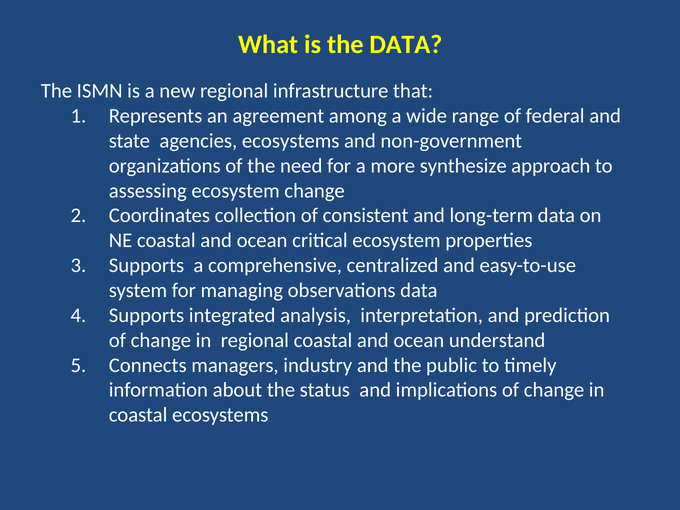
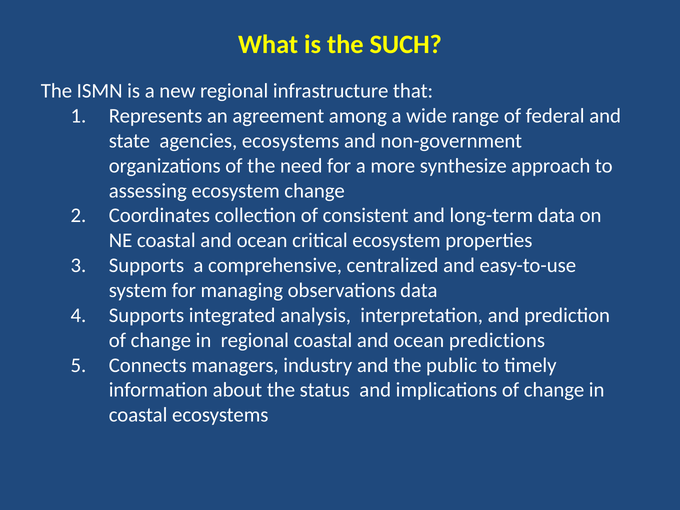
the DATA: DATA -> SUCH (406, 44)
understand: understand -> predictions (497, 340)
